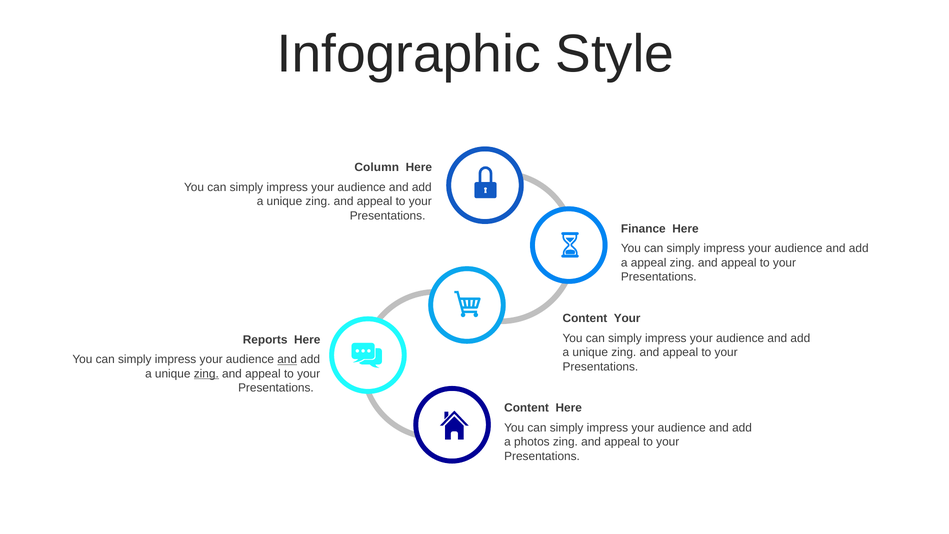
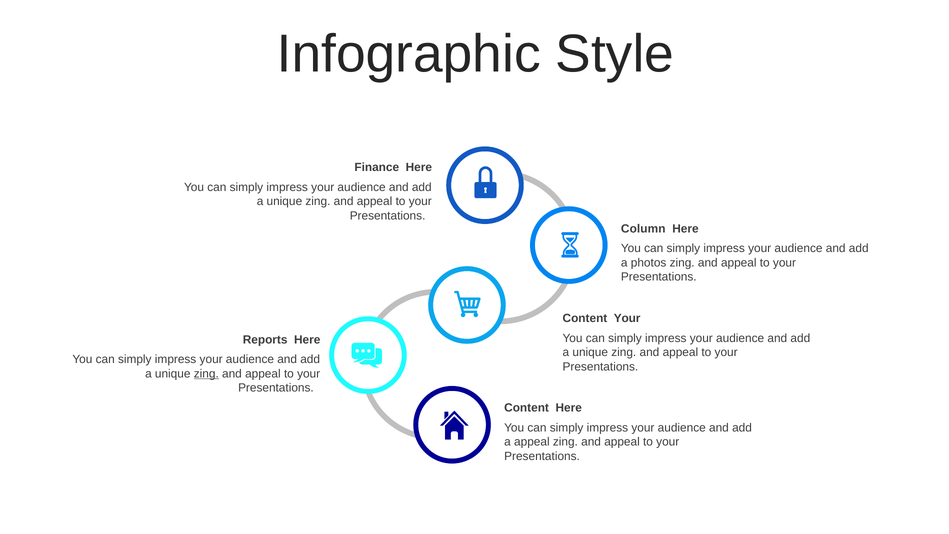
Column: Column -> Finance (377, 167)
Finance: Finance -> Column (643, 229)
a appeal: appeal -> photos (649, 263)
and underline: present -> none (287, 359)
a photos: photos -> appeal (532, 442)
